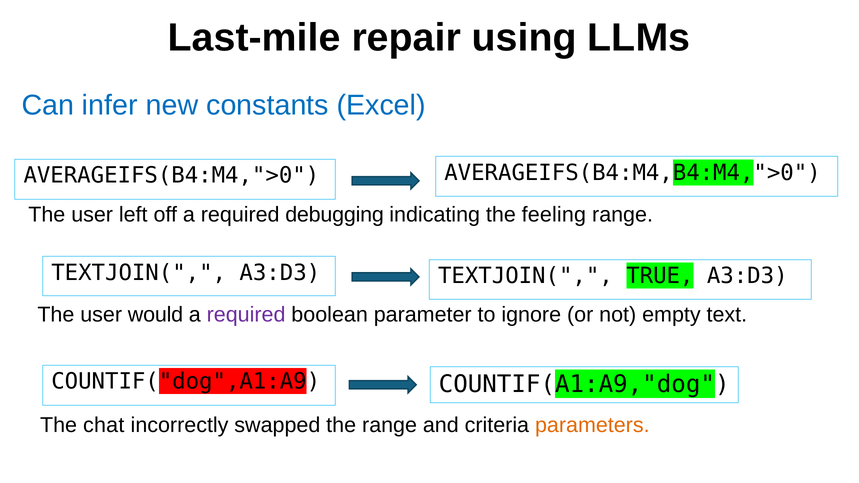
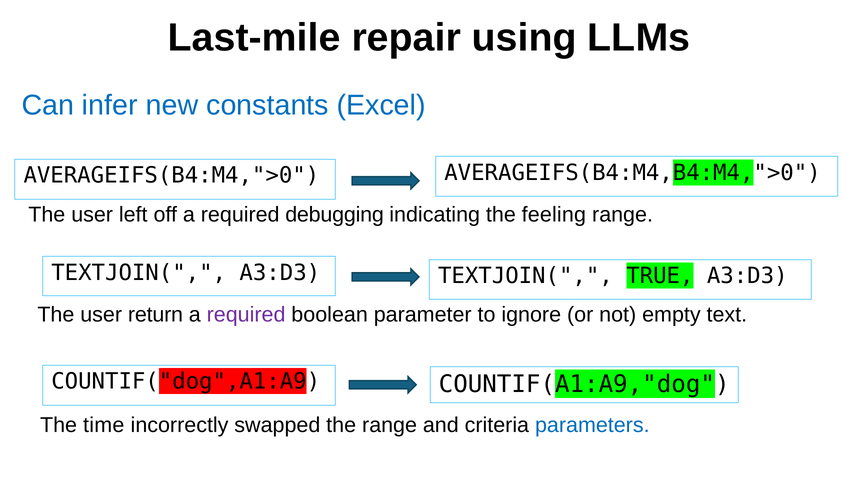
would: would -> return (155, 315)
chat: chat -> time (104, 425)
parameters colour: orange -> blue (592, 425)
